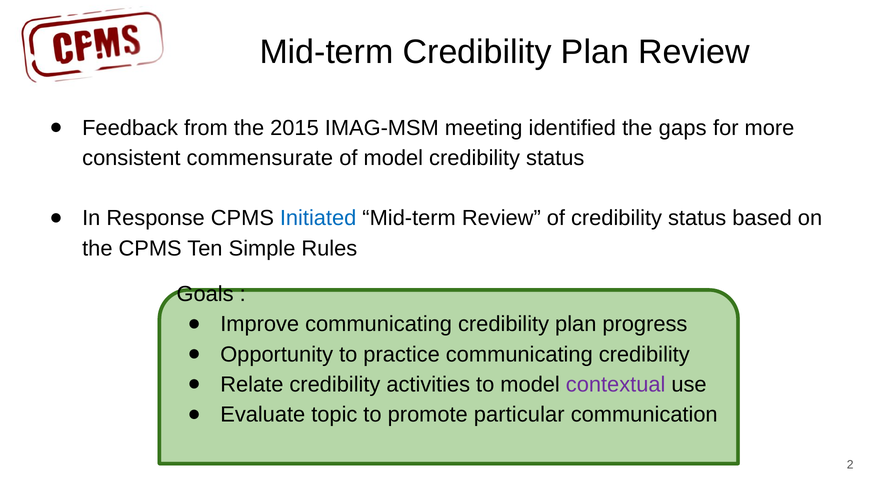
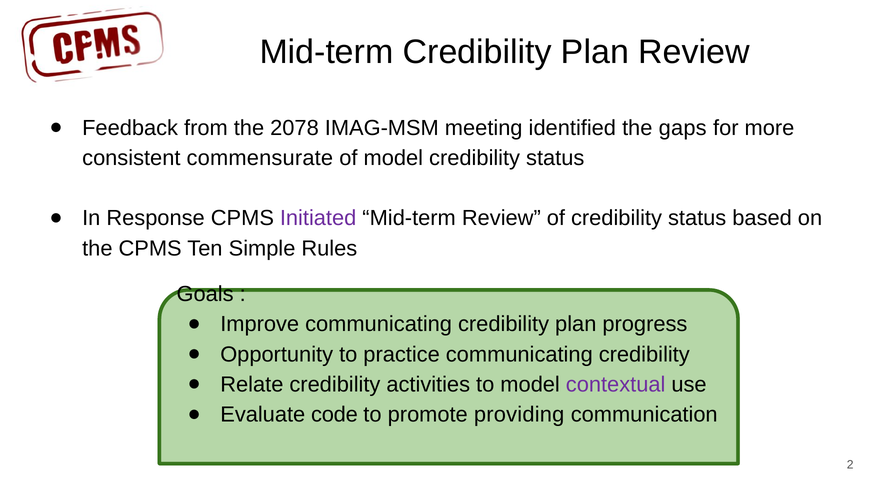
2015: 2015 -> 2078 (294, 128)
Initiated colour: blue -> purple (318, 219)
topic: topic -> code (334, 415)
particular: particular -> providing (519, 415)
